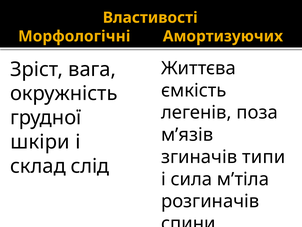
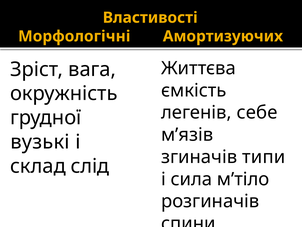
поза: поза -> себе (257, 112)
шкіри: шкіри -> вузькі (40, 142)
м’тіла: м’тіла -> м’тіло (243, 179)
